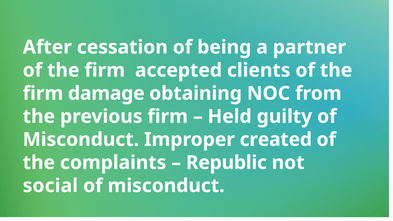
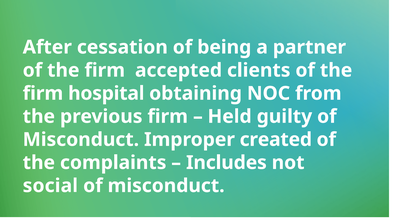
damage: damage -> hospital (106, 93)
Republic: Republic -> Includes (226, 163)
